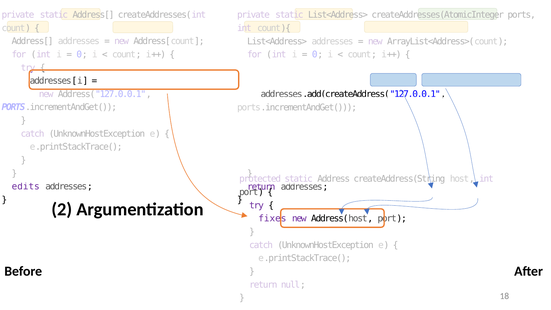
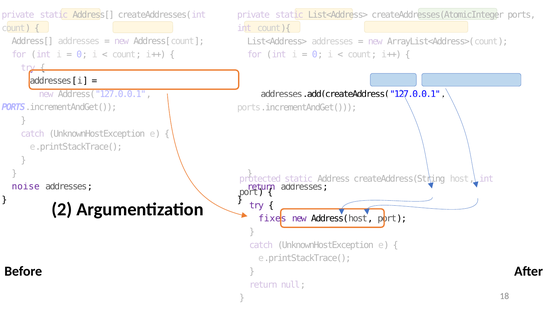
edits: edits -> noise (26, 187)
